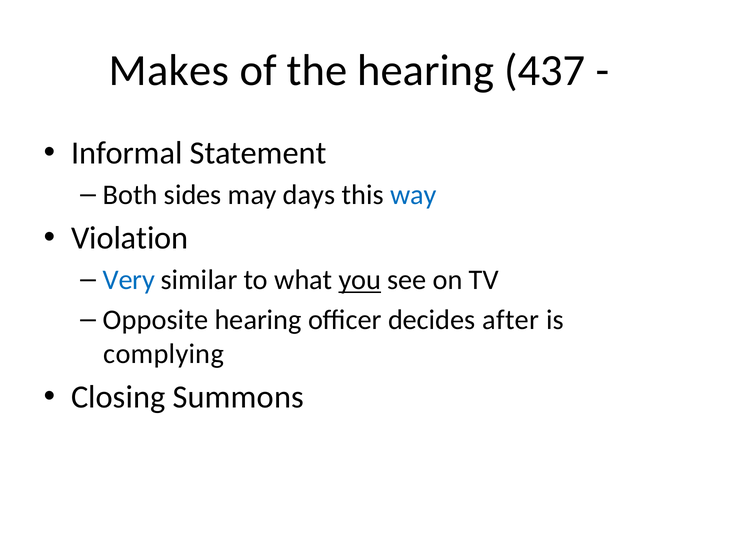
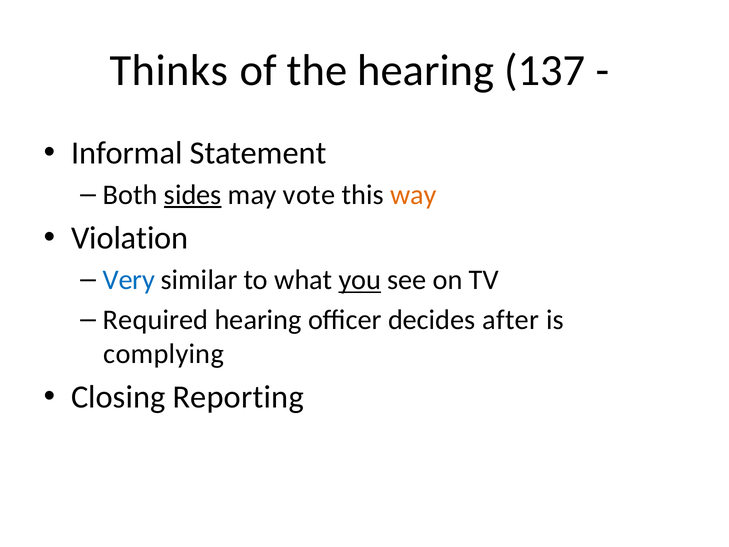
Makes: Makes -> Thinks (169, 71)
437: 437 -> 137 (545, 71)
sides underline: none -> present (193, 195)
days: days -> vote (309, 195)
way colour: blue -> orange (413, 195)
Opposite: Opposite -> Required (156, 320)
Summons: Summons -> Reporting (238, 397)
